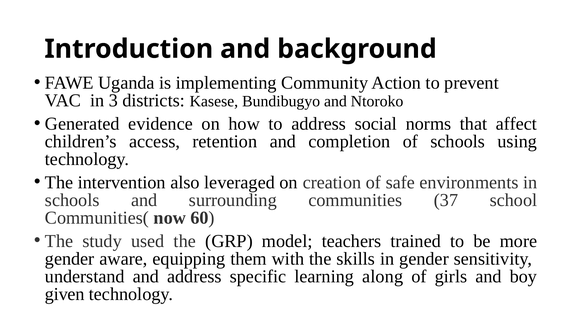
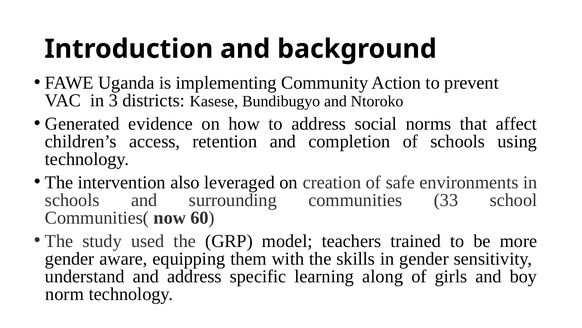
37: 37 -> 33 (446, 200)
given: given -> norm (65, 294)
